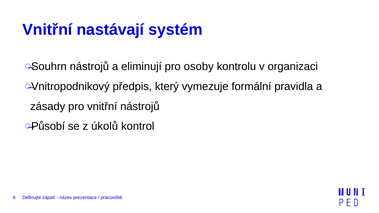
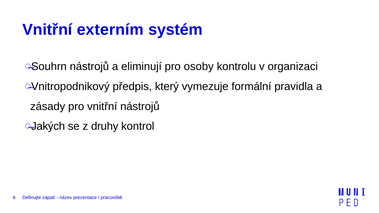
nastávají: nastávají -> externím (110, 30)
Působí: Působí -> Jakých (48, 126)
úkolů: úkolů -> druhy (105, 126)
